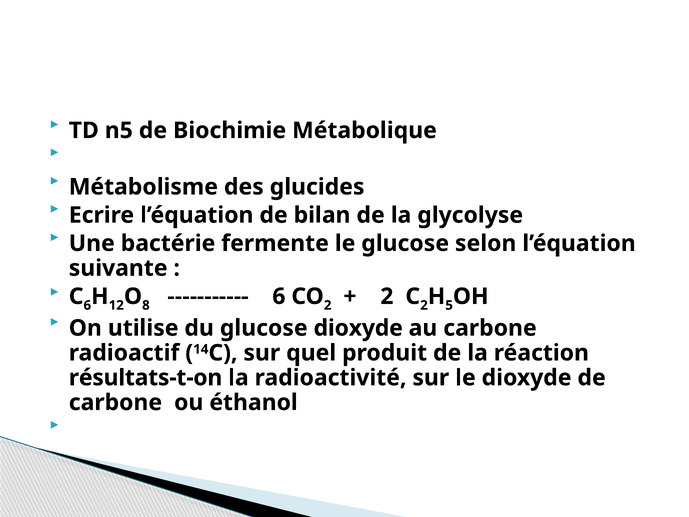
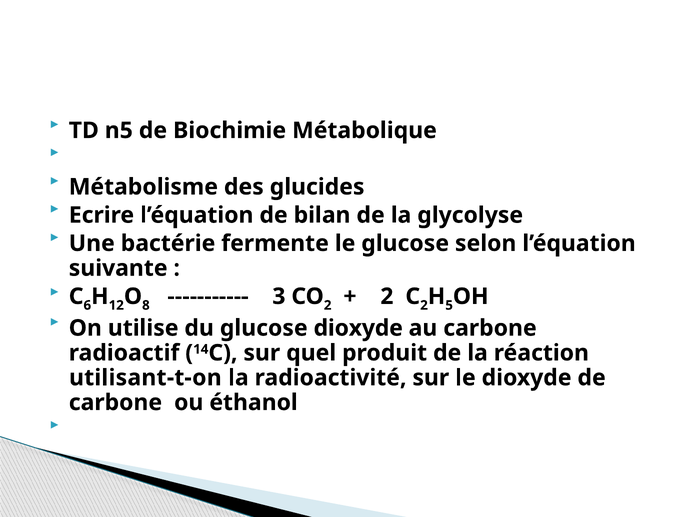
6: 6 -> 3 (279, 296)
résultats-t-on: résultats-t-on -> utilisant-t-on (145, 378)
